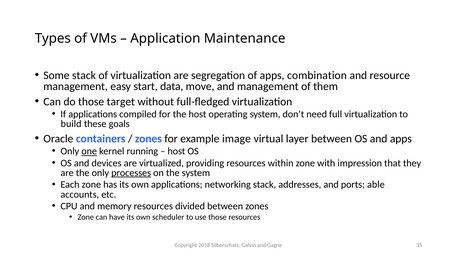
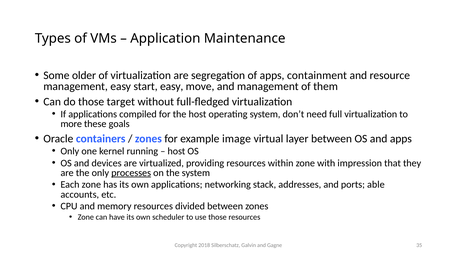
Some stack: stack -> older (84, 75)
combination: combination -> containment (317, 75)
start data: data -> easy (172, 86)
build: build -> more (71, 124)
one underline: present -> none (89, 151)
